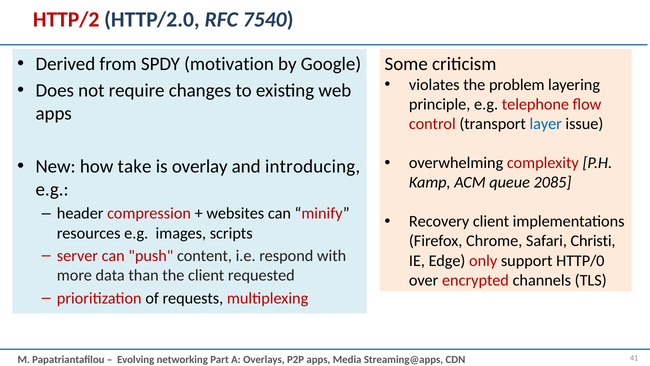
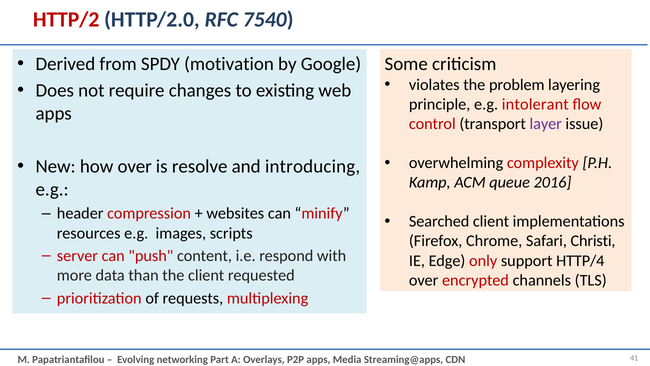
telephone: telephone -> intolerant (535, 104)
layer colour: blue -> purple (546, 124)
how take: take -> over (135, 166)
overlay: overlay -> resolve (200, 166)
2085: 2085 -> 2016 (552, 182)
Recovery: Recovery -> Searched (439, 221)
HTTP/0: HTTP/0 -> HTTP/4 (580, 260)
